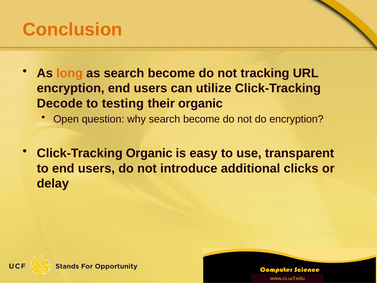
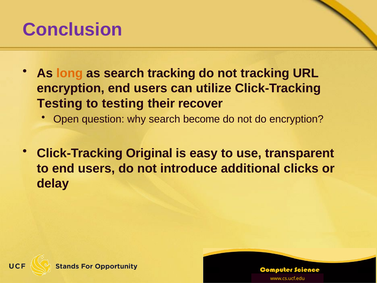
Conclusion colour: orange -> purple (73, 30)
as search become: become -> tracking (172, 73)
Decode: Decode -> Testing (60, 103)
their organic: organic -> recover (200, 103)
Click-Tracking Organic: Organic -> Original (149, 153)
